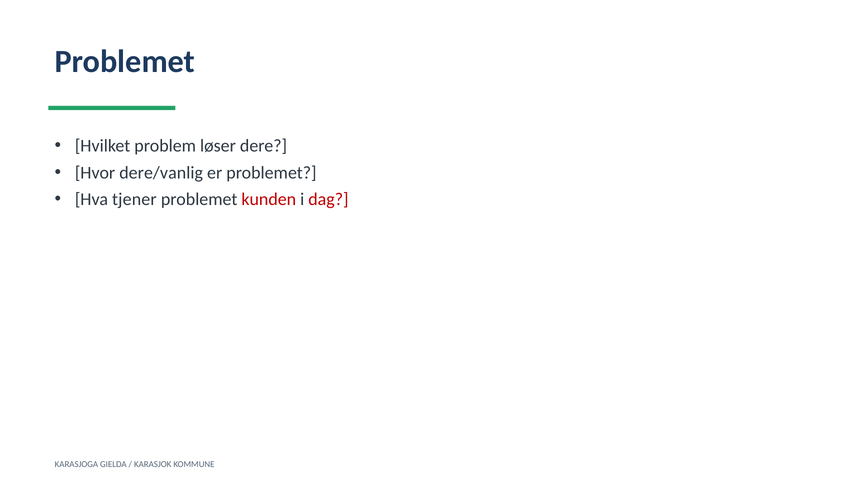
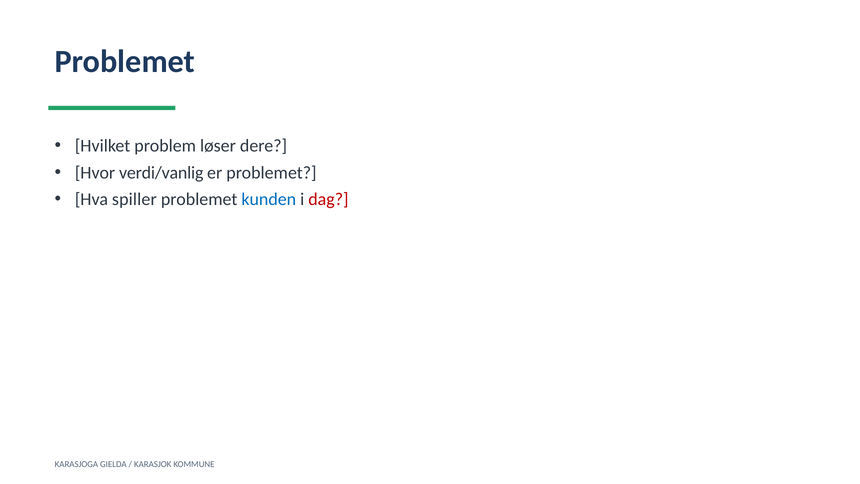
dere/vanlig: dere/vanlig -> verdi/vanlig (161, 173)
tjener: tjener -> spiller (134, 199)
kunden colour: red -> blue (269, 199)
